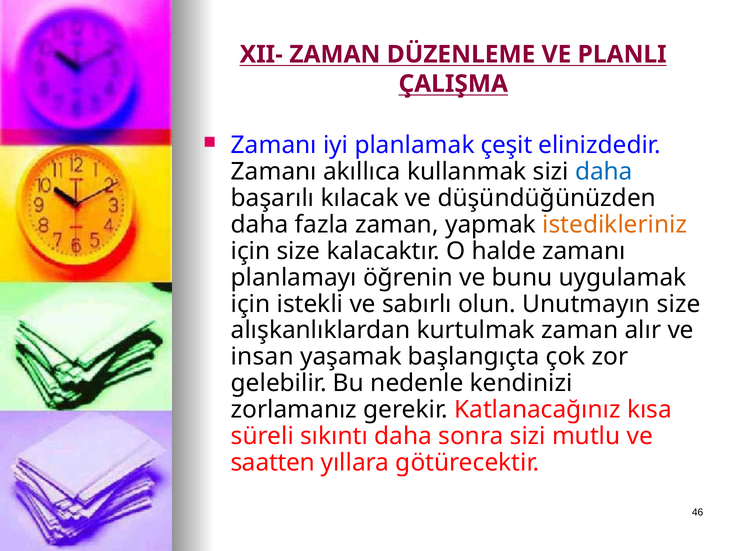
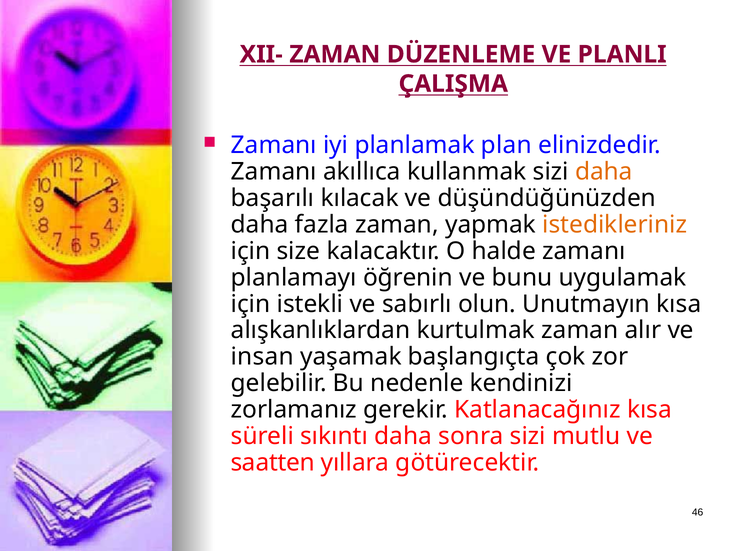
çeşit: çeşit -> plan (506, 145)
daha colour: blue -> orange (604, 172)
Unutmayın size: size -> kısa (679, 304)
